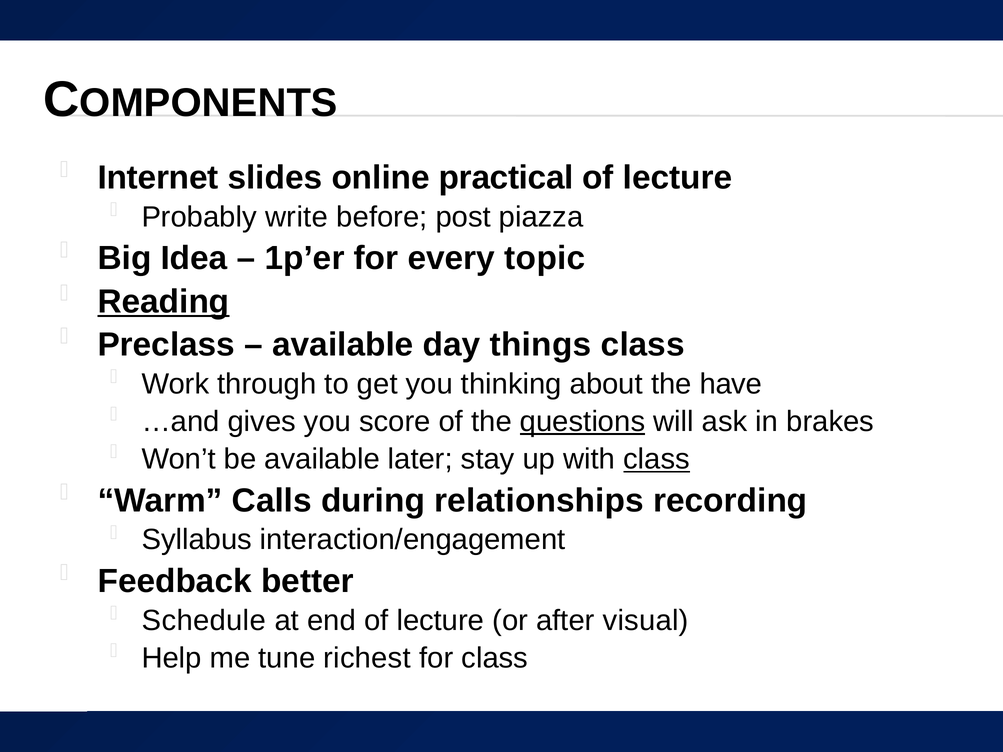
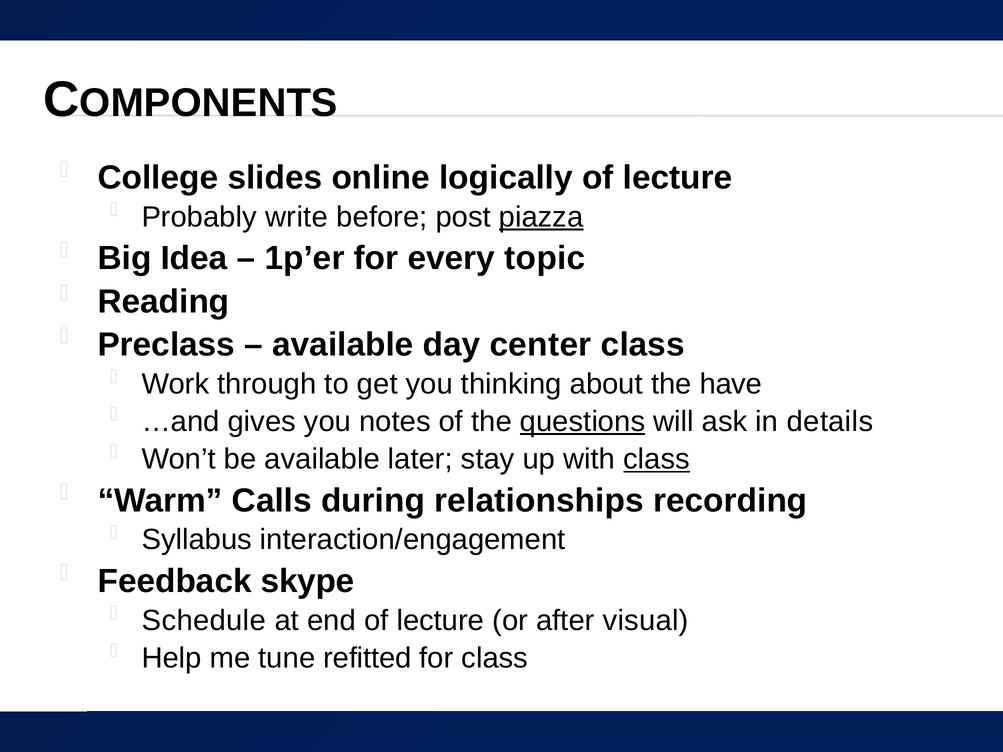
Internet: Internet -> College (158, 178)
practical: practical -> logically (506, 178)
piazza underline: none -> present (541, 217)
Reading underline: present -> none (164, 302)
things: things -> center (541, 345)
score: score -> notes (395, 422)
brakes: brakes -> details (830, 422)
better: better -> skype (308, 581)
richest: richest -> refitted (367, 658)
